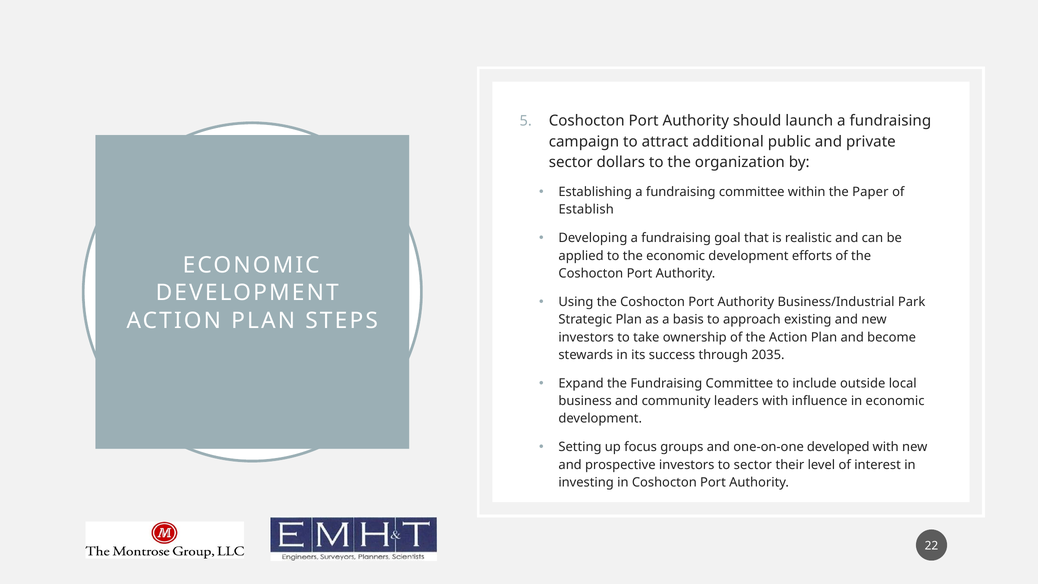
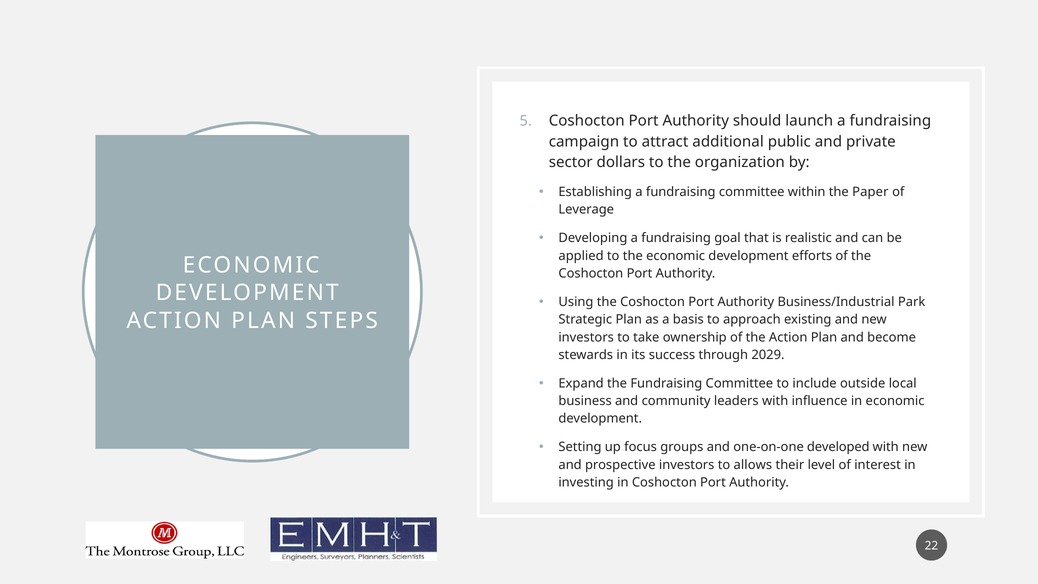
Establish: Establish -> Leverage (586, 210)
2035: 2035 -> 2029 (768, 355)
to sector: sector -> allows (753, 465)
